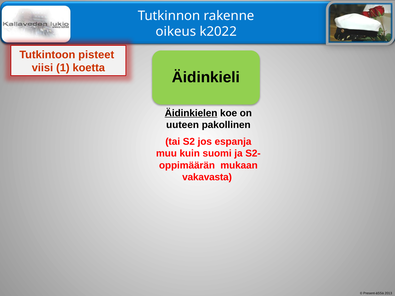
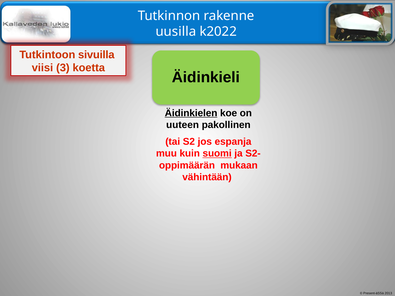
oikeus: oikeus -> uusilla (176, 32)
pisteet: pisteet -> sivuilla (96, 55)
1: 1 -> 3 (63, 68)
suomi underline: none -> present (217, 154)
vakavasta: vakavasta -> vähintään (207, 177)
